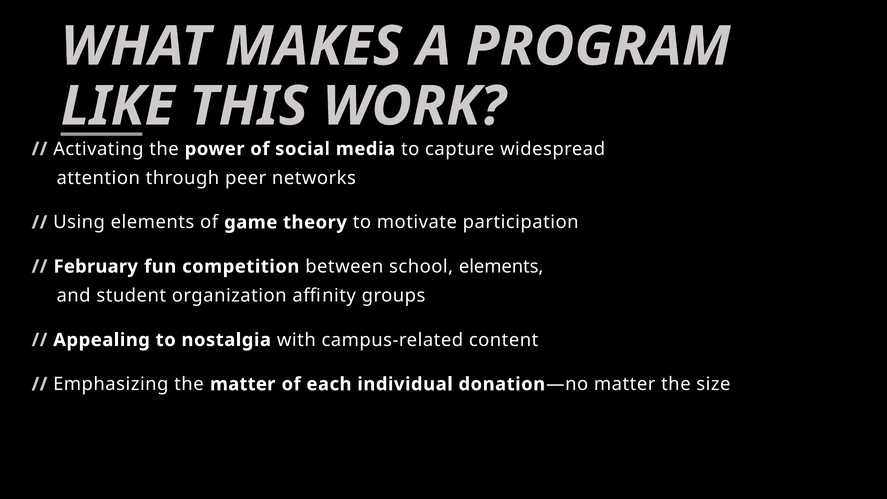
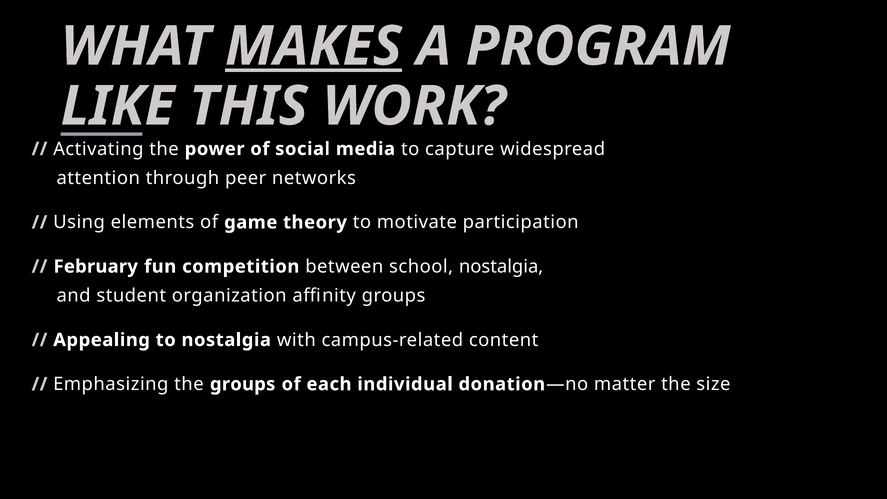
MAKES underline: none -> present (314, 46)
school elements: elements -> nostalgia (501, 267)
the matter: matter -> groups (243, 384)
